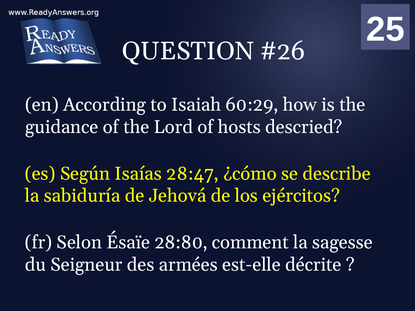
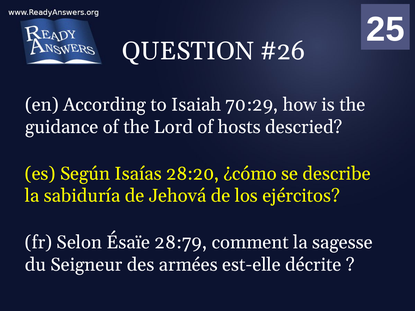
60:29: 60:29 -> 70:29 (252, 105)
28:47: 28:47 -> 28:20 (193, 174)
28:80: 28:80 -> 28:79 (181, 243)
